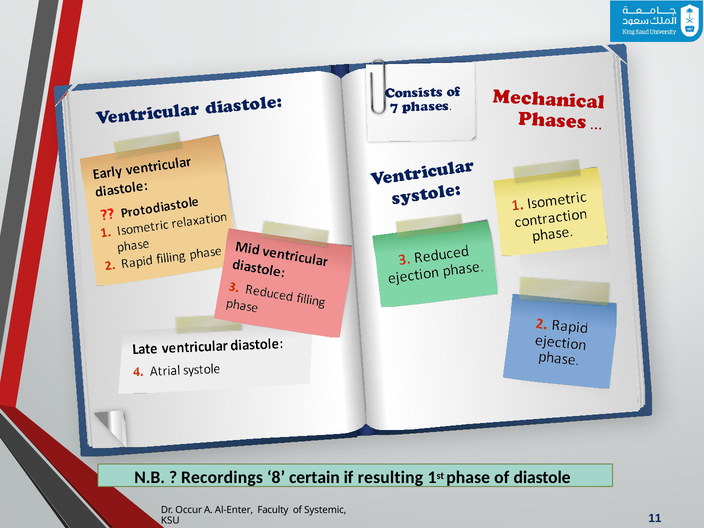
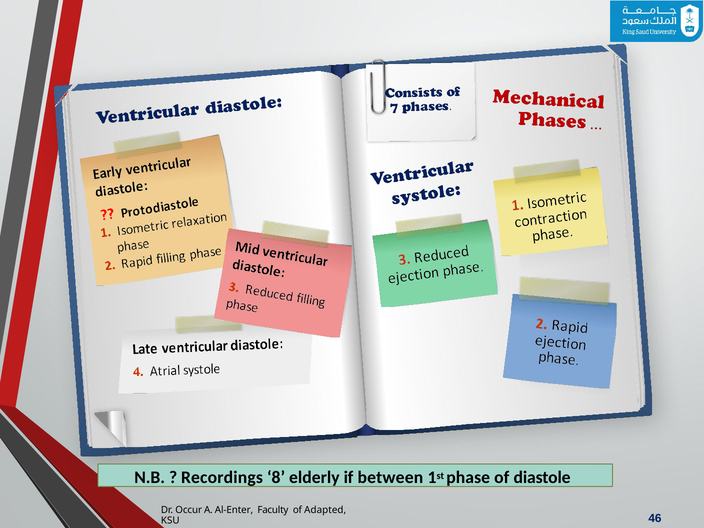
certain: certain -> elderly (314, 477)
resulting: resulting -> between (390, 477)
Systemic: Systemic -> Adapted (325, 510)
11: 11 -> 46 (655, 518)
